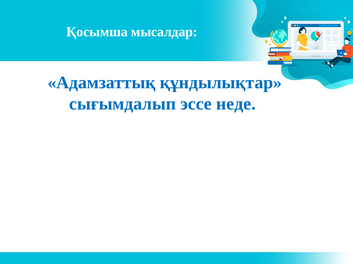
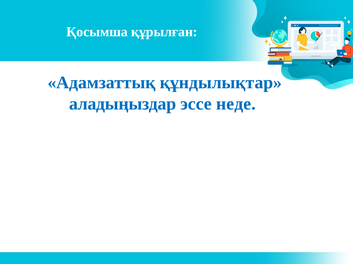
мысалдар: мысалдар -> құрылған (164, 32)
сығымдалып: сығымдалып -> аладыңыздар (123, 104)
